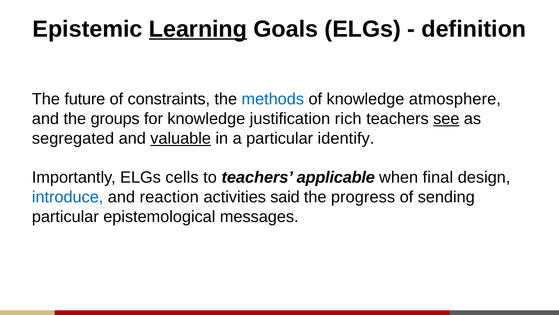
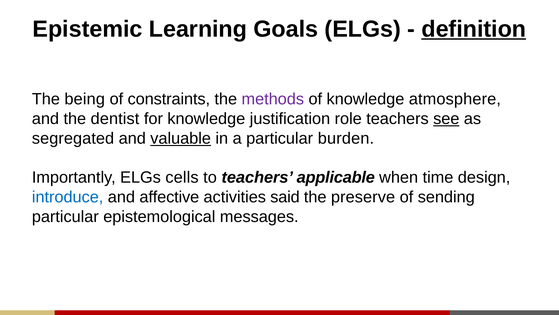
Learning underline: present -> none (198, 29)
definition underline: none -> present (474, 29)
future: future -> being (85, 99)
methods colour: blue -> purple (273, 99)
groups: groups -> dentist (115, 119)
rich: rich -> role (348, 119)
identify: identify -> burden (346, 138)
final: final -> time (438, 177)
reaction: reaction -> affective (169, 197)
progress: progress -> preserve (363, 197)
